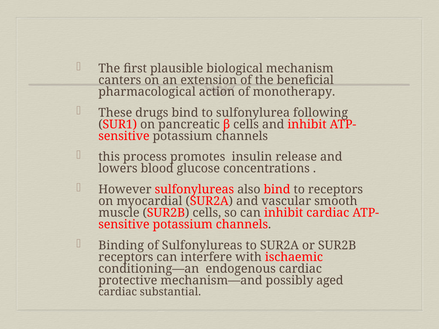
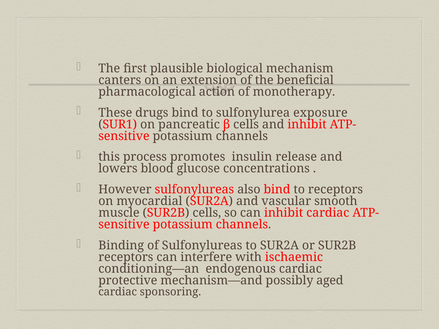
following: following -> exposure (320, 113)
substantial: substantial -> sponsoring (170, 292)
